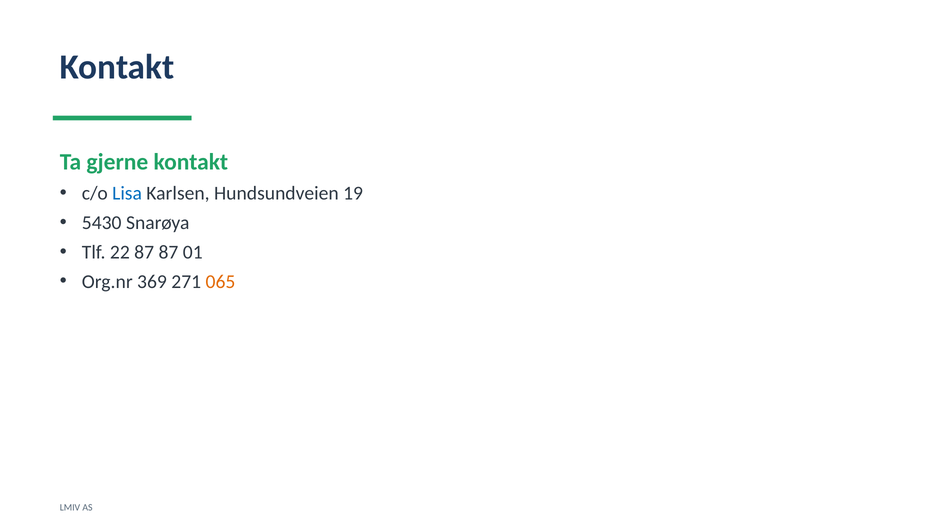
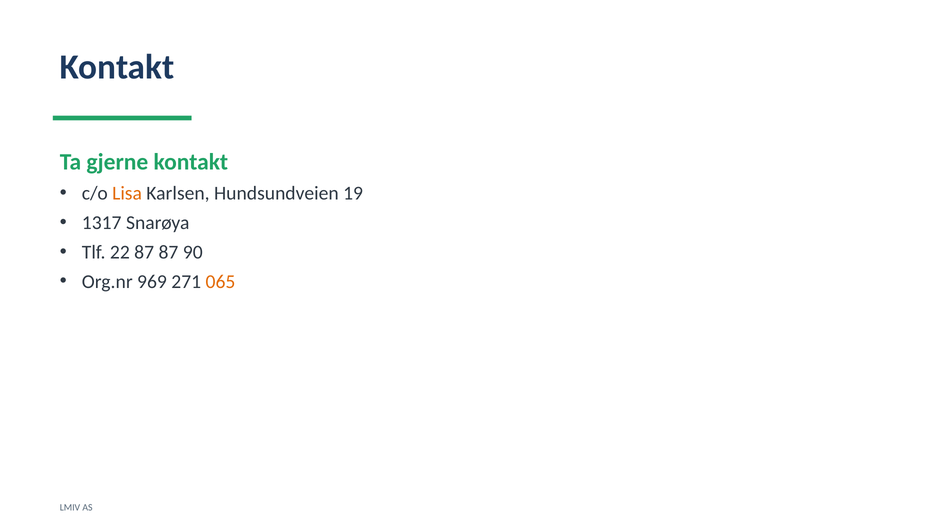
Lisa colour: blue -> orange (127, 193)
5430: 5430 -> 1317 (102, 223)
01: 01 -> 90 (193, 252)
369: 369 -> 969 (152, 281)
